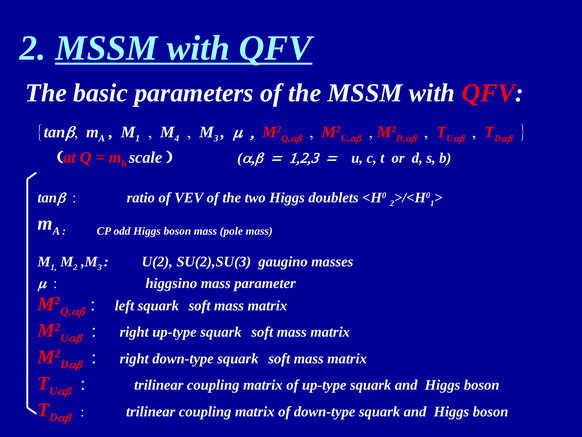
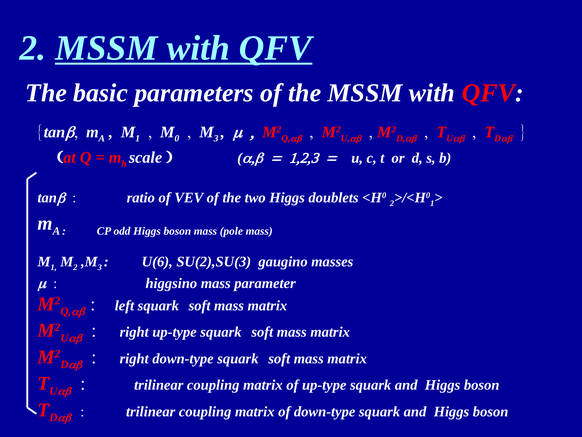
4: 4 -> 0 (177, 138)
U(2: U(2 -> U(6 (157, 261)
